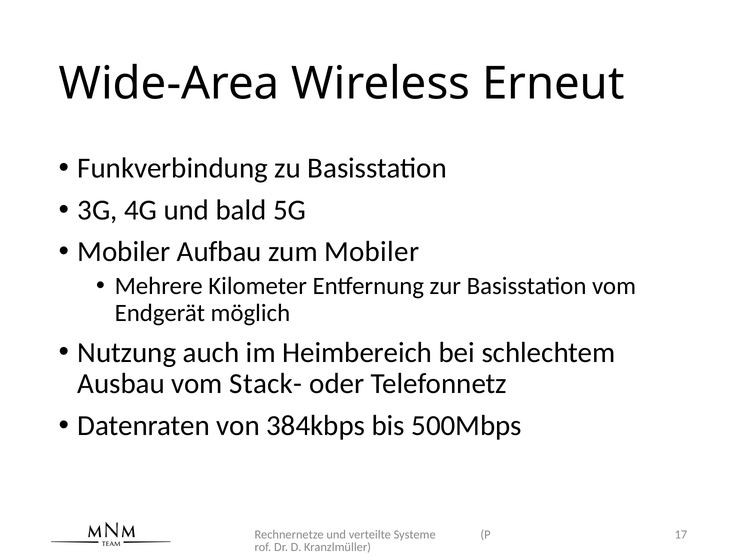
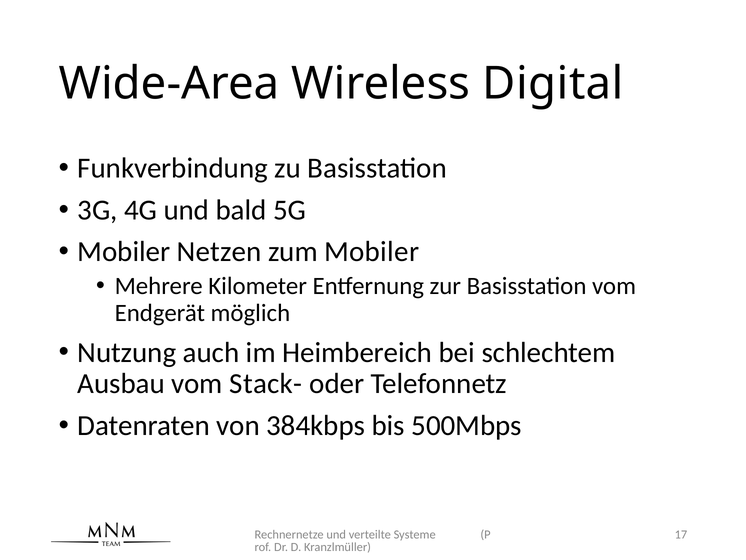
Erneut: Erneut -> Digital (553, 84)
Aufbau: Aufbau -> Netzen (219, 252)
